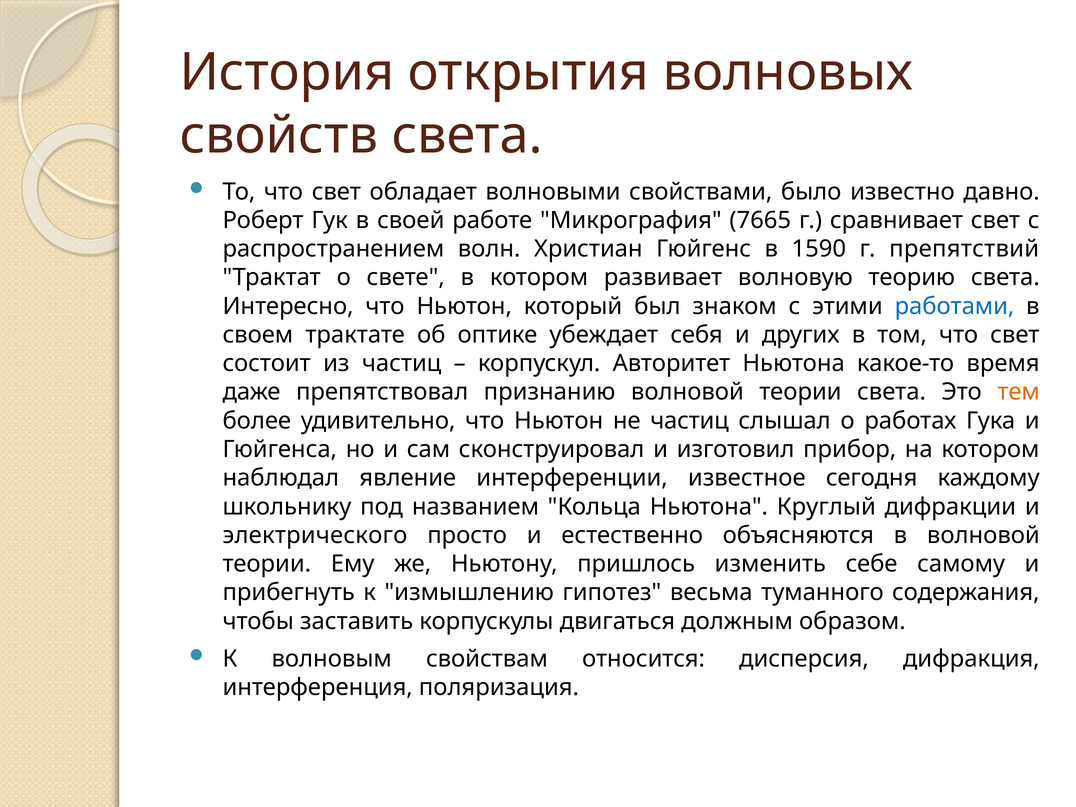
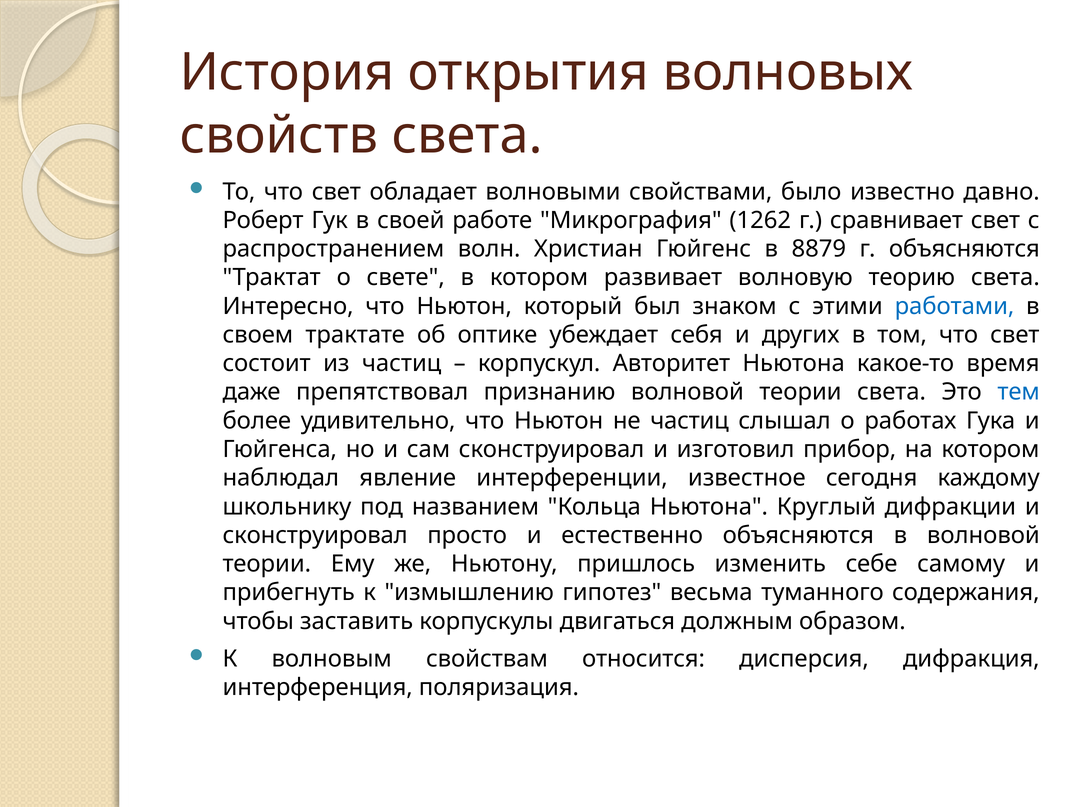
7665: 7665 -> 1262 (760, 220)
1590: 1590 -> 8879 (819, 249)
г препятствий: препятствий -> объясняются (964, 249)
тем colour: orange -> blue (1019, 392)
электрического: электрического -> сконструировал (315, 535)
